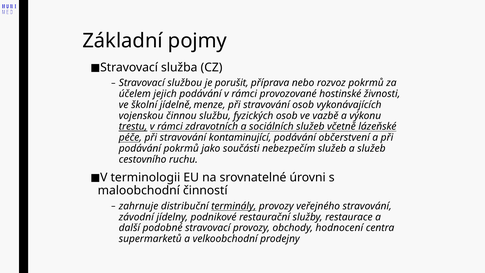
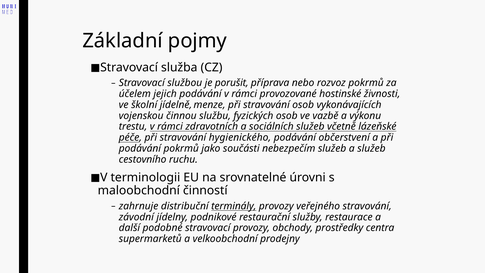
trestu underline: present -> none (133, 127)
kontaminující: kontaminující -> hygienického (240, 137)
hodnocení: hodnocení -> prostředky (339, 228)
